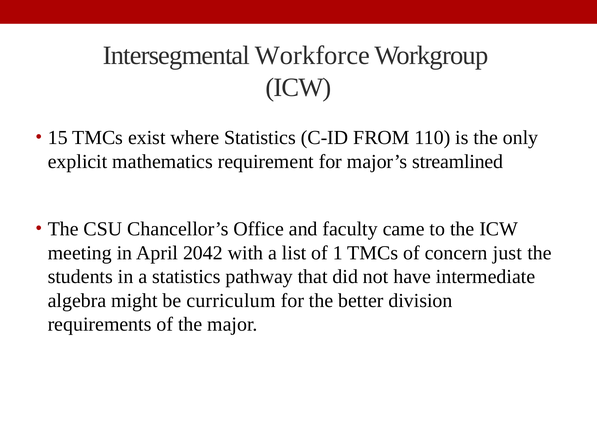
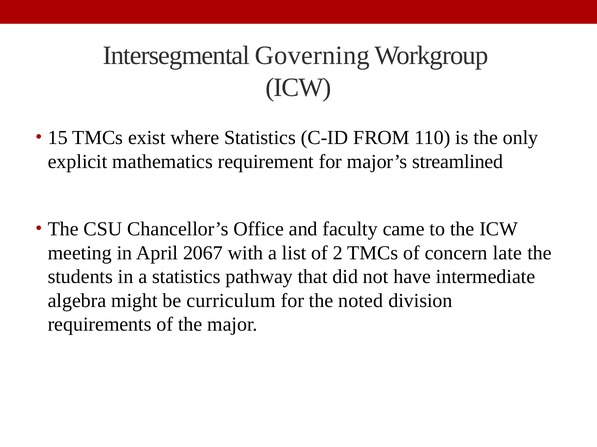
Workforce: Workforce -> Governing (312, 56)
2042: 2042 -> 2067 (203, 253)
1: 1 -> 2 (338, 253)
just: just -> late (507, 253)
better: better -> noted (361, 301)
